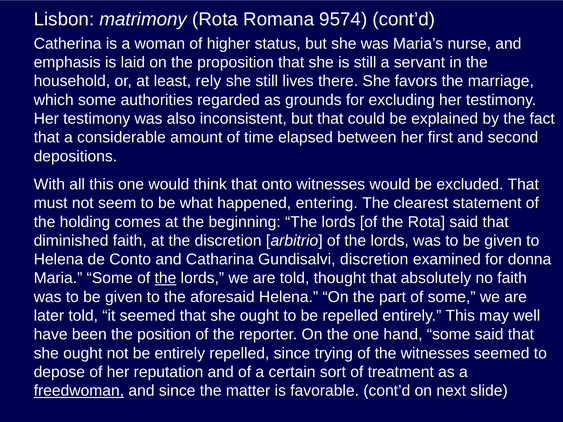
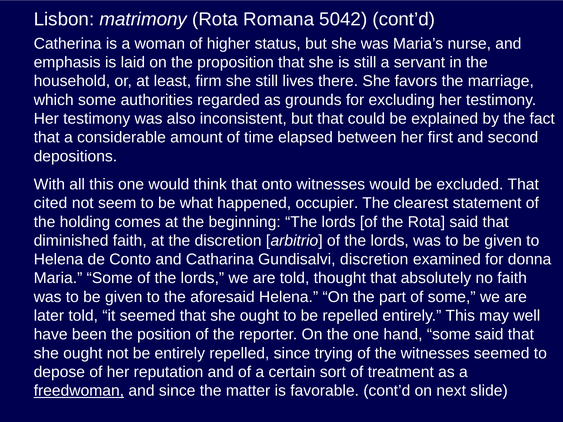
9574: 9574 -> 5042 (343, 19)
rely: rely -> firm (208, 81)
must: must -> cited (51, 203)
entering: entering -> occupier (327, 203)
the underline: present -> none (165, 278)
